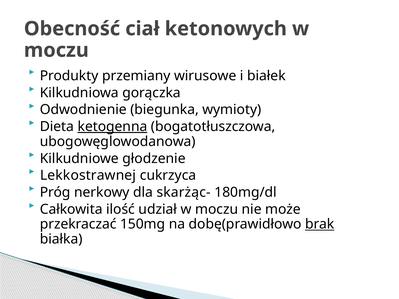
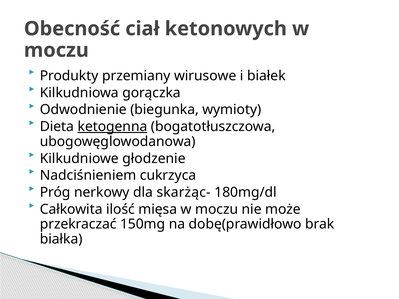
Lekkostrawnej: Lekkostrawnej -> Nadciśnieniem (88, 176)
udział: udział -> mięsa (158, 209)
brak underline: present -> none (320, 224)
